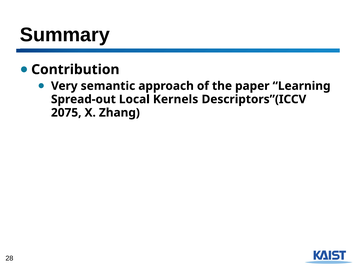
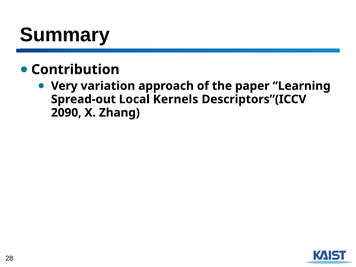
semantic: semantic -> variation (108, 86)
2075: 2075 -> 2090 (66, 113)
